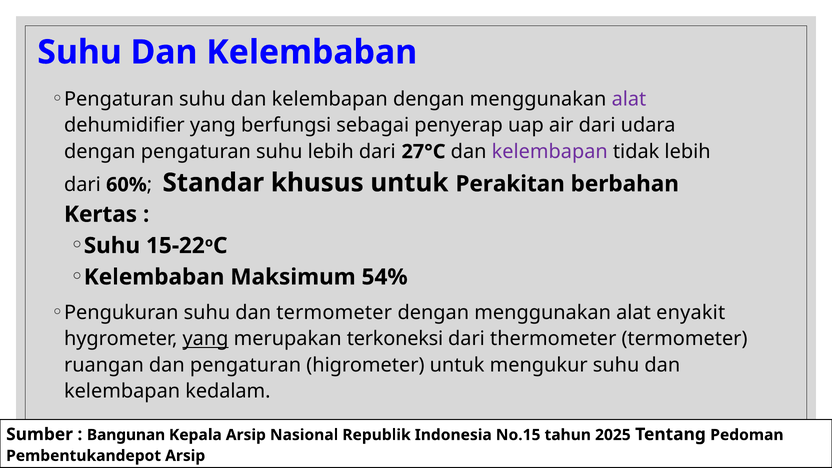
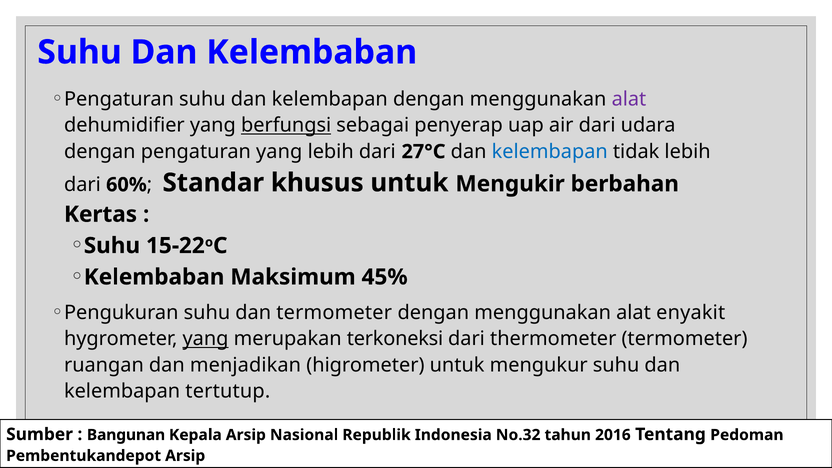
berfungsi underline: none -> present (286, 125)
dengan pengaturan suhu: suhu -> yang (279, 152)
kelembapan colour: purple -> blue (550, 152)
Perakitan: Perakitan -> Mengukir (510, 184)
54%: 54% -> 45% (385, 277)
dan pengaturan: pengaturan -> menjadikan (245, 365)
kedalam: kedalam -> tertutup (228, 391)
No.15: No.15 -> No.32 (518, 435)
2025: 2025 -> 2016 (613, 435)
